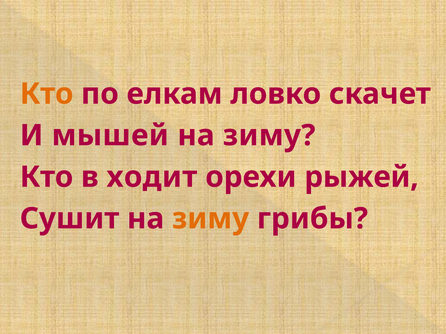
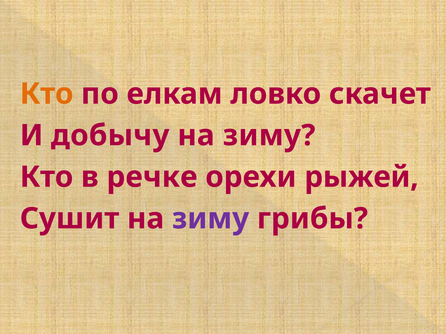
мышей: мышей -> добычу (110, 136)
ходит: ходит -> речке (152, 177)
зиму colour: orange -> purple (211, 219)
